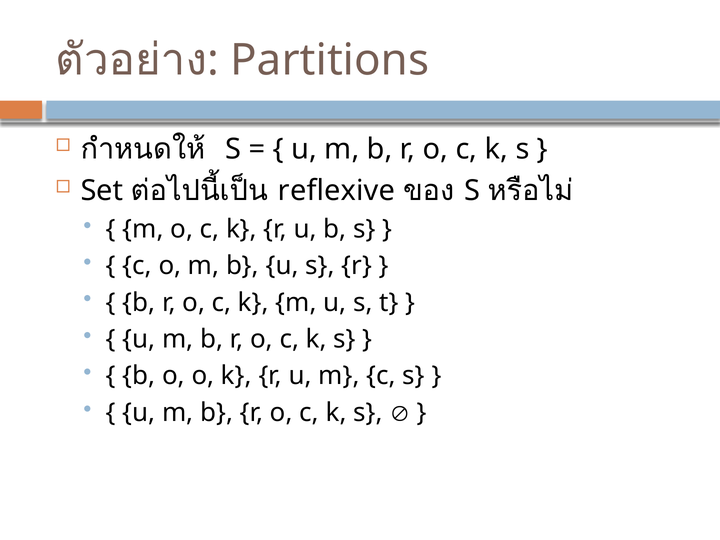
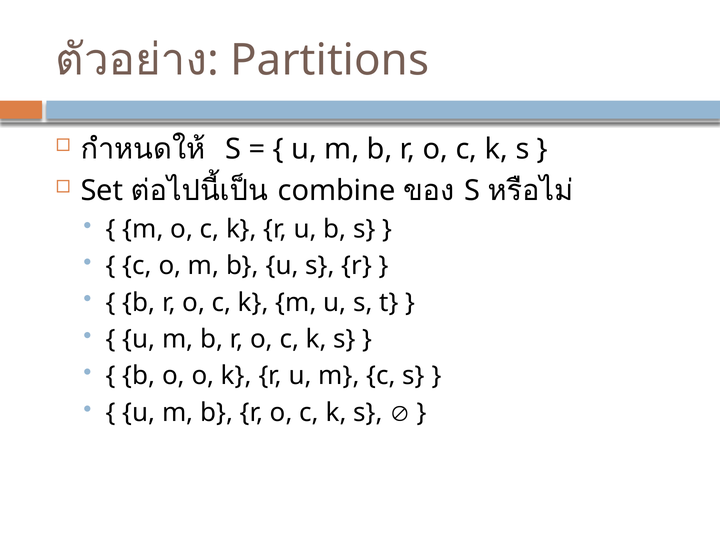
reflexive: reflexive -> combine (337, 191)
